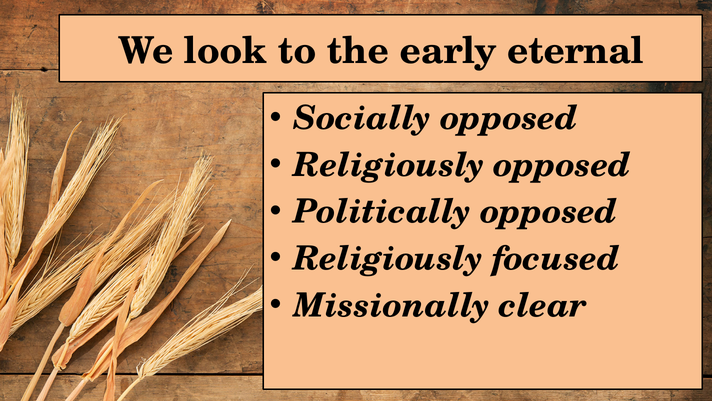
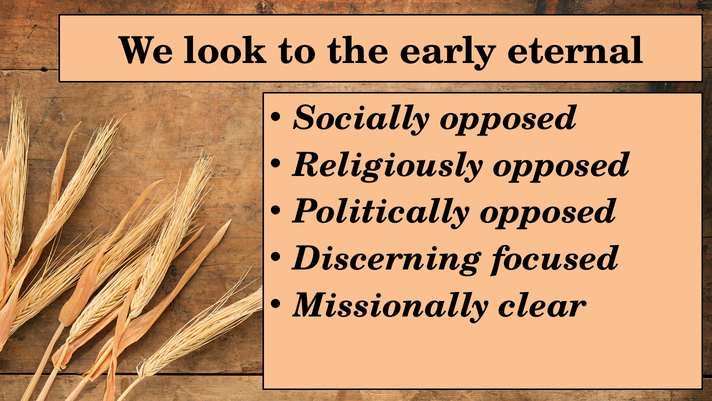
Religiously: Religiously -> Discerning (388, 258)
